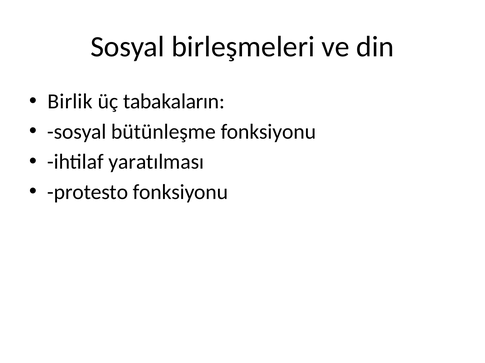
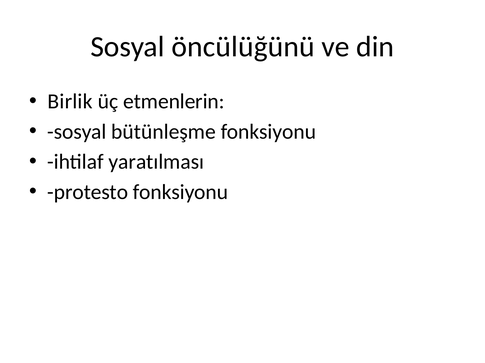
birleşmeleri: birleşmeleri -> öncülüğünü (243, 47)
tabakaların: tabakaların -> etmenlerin (174, 102)
